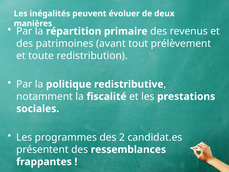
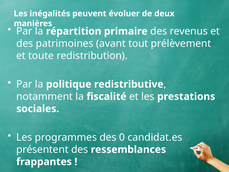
2: 2 -> 0 (122, 137)
